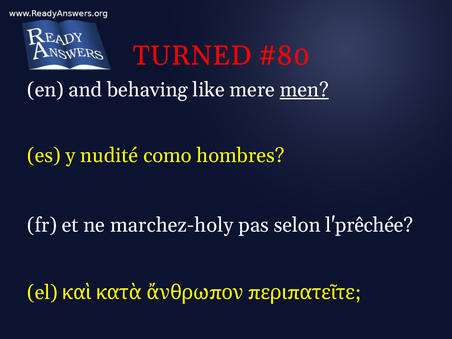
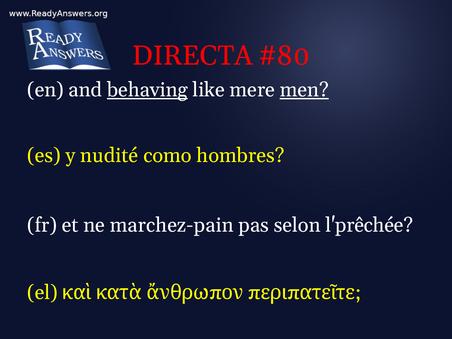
TURNED: TURNED -> DIRECTA (193, 56)
behaving underline: none -> present (147, 90)
marchez-holy: marchez-holy -> marchez-pain (172, 225)
